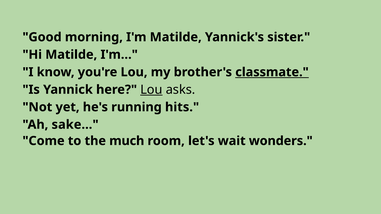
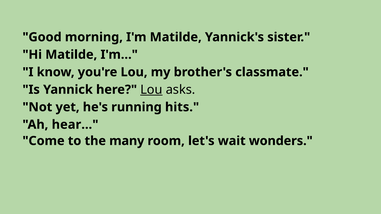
classmate underline: present -> none (272, 72)
sake…: sake… -> hear… (75, 125)
much: much -> many (127, 141)
